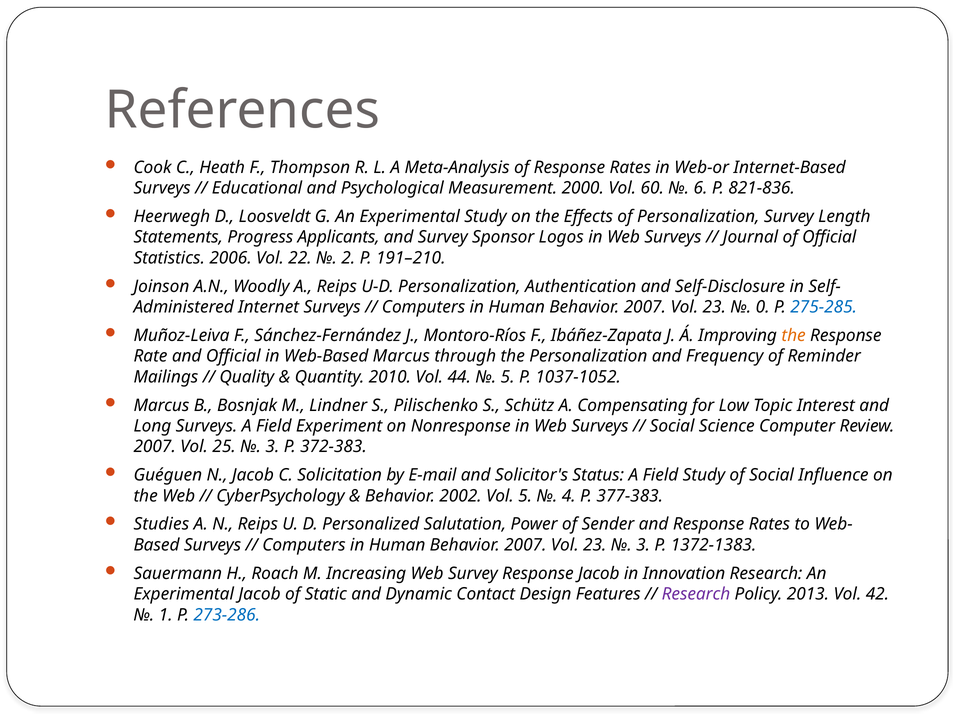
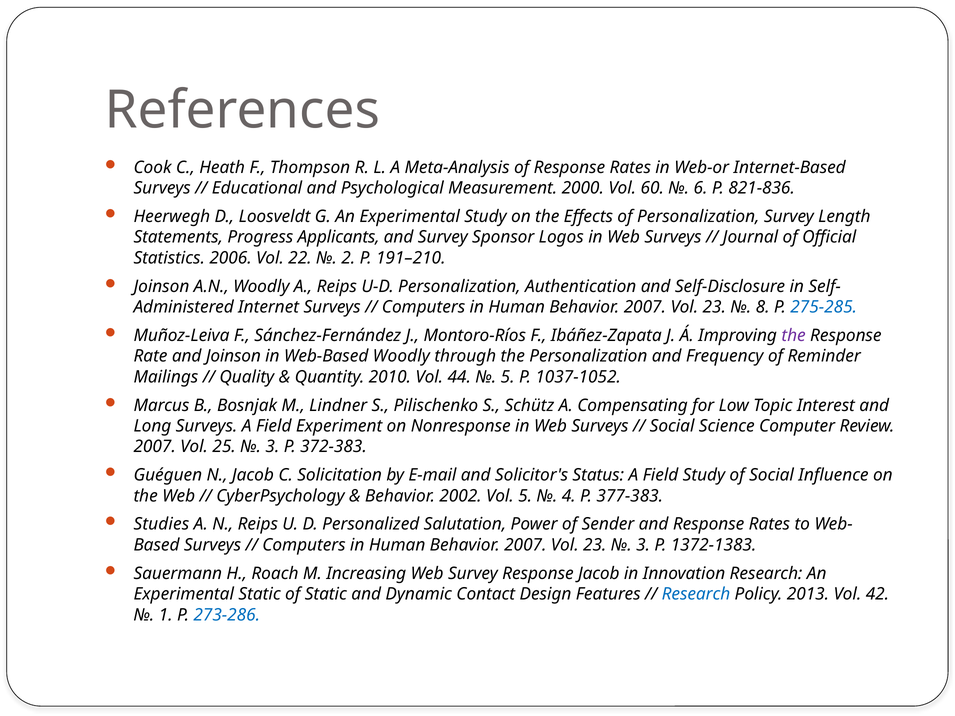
0: 0 -> 8 (763, 307)
the colour: orange -> purple (794, 336)
and Official: Official -> Joinson (233, 356)
Web-Based Marcus: Marcus -> Woodly (401, 356)
Experimental Jacob: Jacob -> Static (260, 594)
Research colour: purple -> blue (696, 594)
